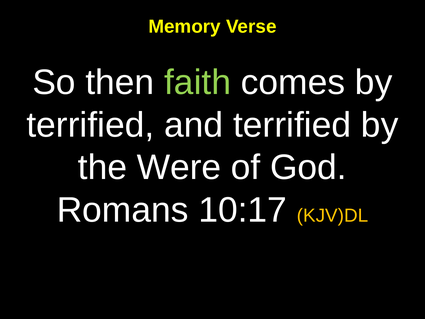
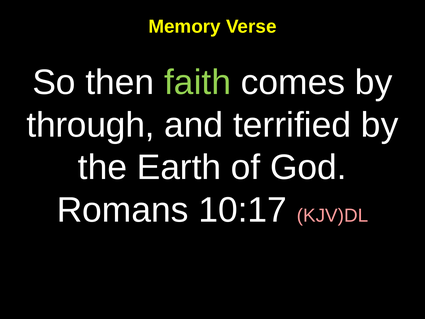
terrified: terrified -> through (91, 125)
Were: Were -> Earth (179, 167)
KJV)DL colour: yellow -> pink (333, 215)
